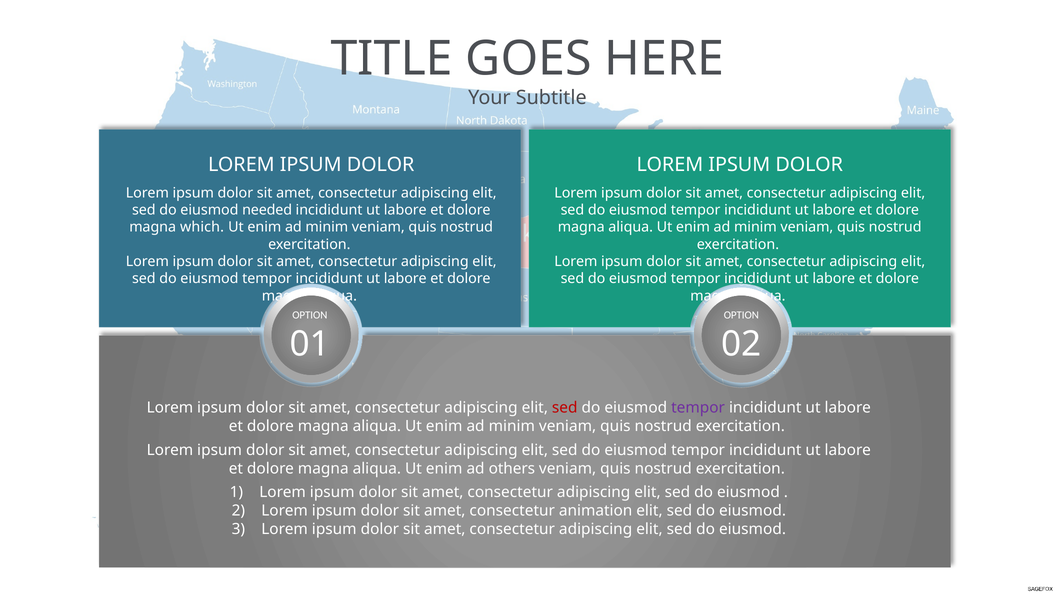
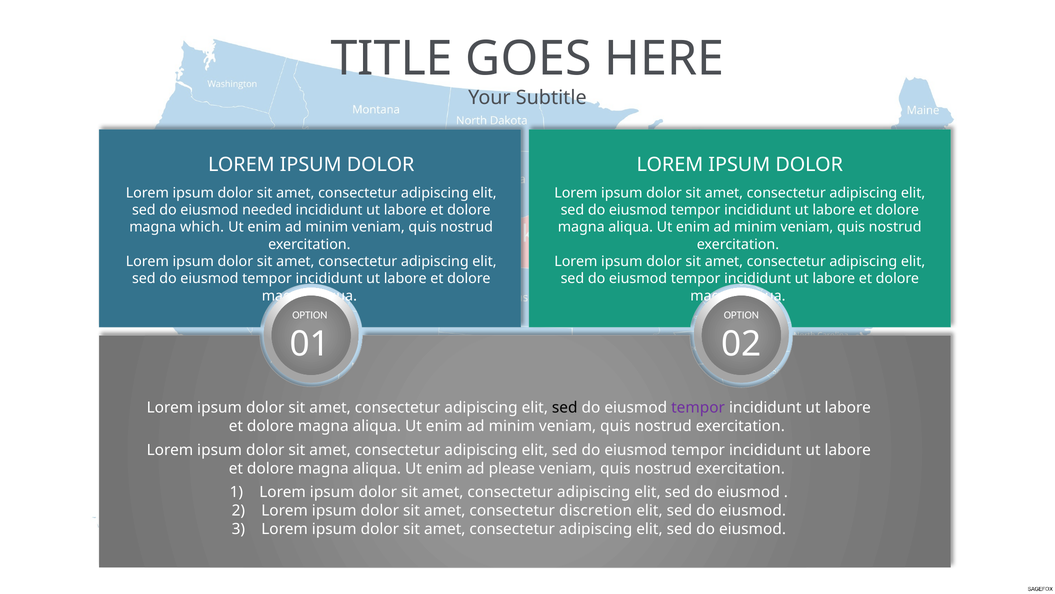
sed colour: red -> black (565, 408)
others: others -> please (512, 468)
animation: animation -> discretion (596, 510)
